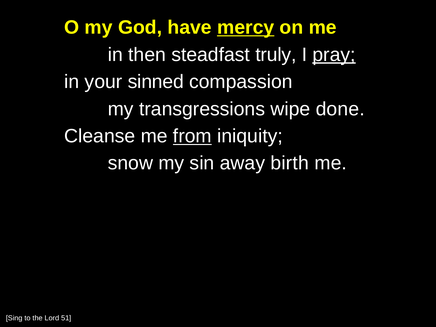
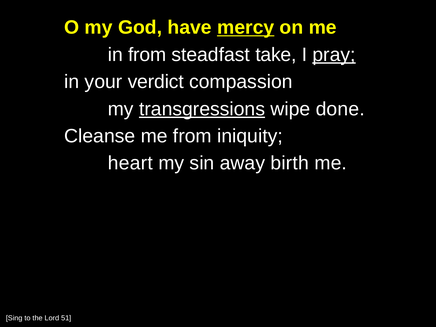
in then: then -> from (147, 55)
truly: truly -> take (276, 55)
sinned: sinned -> verdict (156, 82)
transgressions underline: none -> present (202, 109)
from underline: present -> none (192, 136)
snow: snow -> heart (130, 163)
